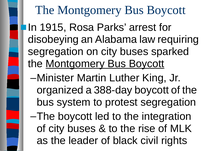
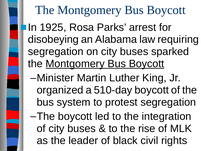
1915: 1915 -> 1925 (53, 27)
388-day: 388-day -> 510-day (113, 90)
